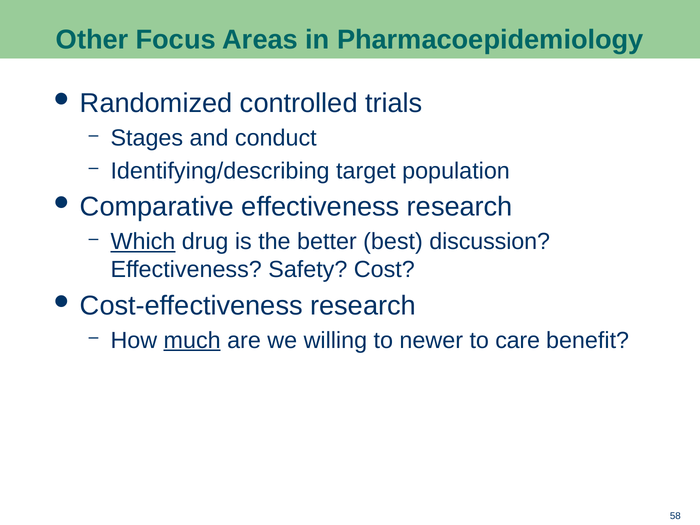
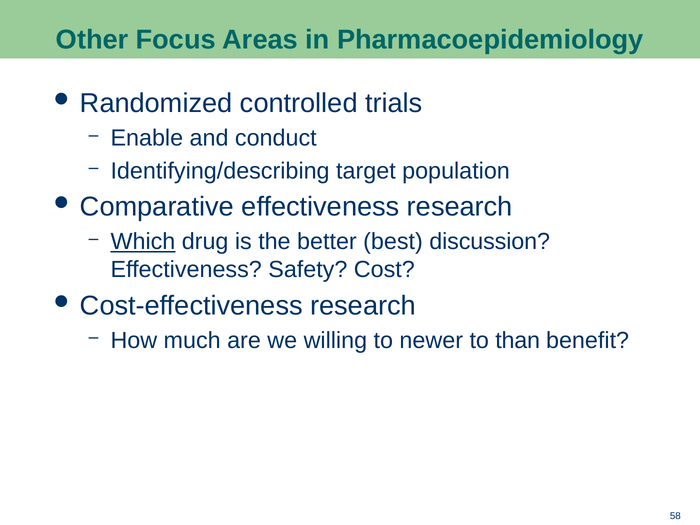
Stages: Stages -> Enable (147, 138)
much underline: present -> none (192, 340)
care: care -> than (518, 340)
